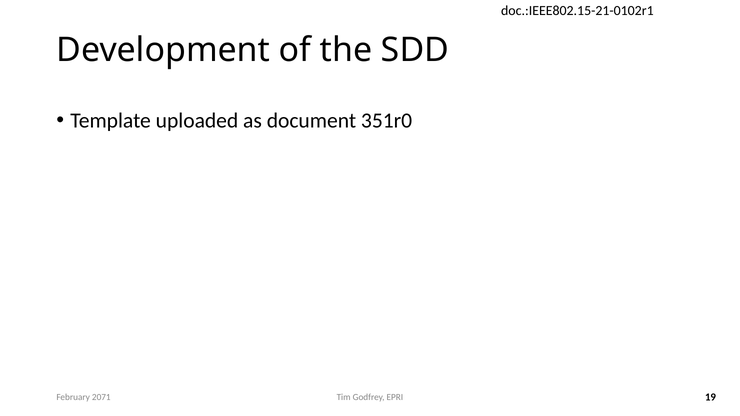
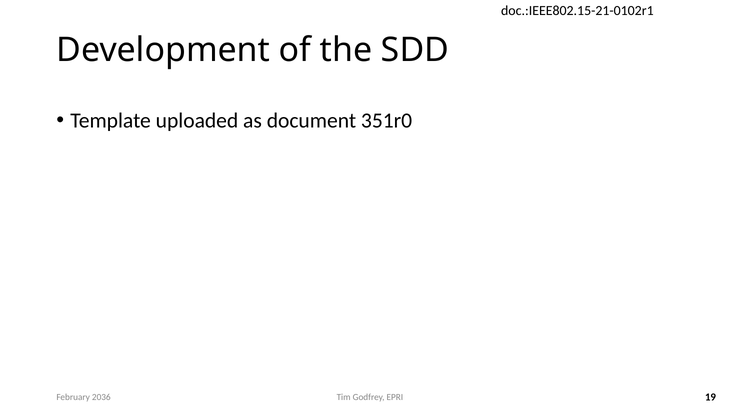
2071: 2071 -> 2036 (101, 398)
